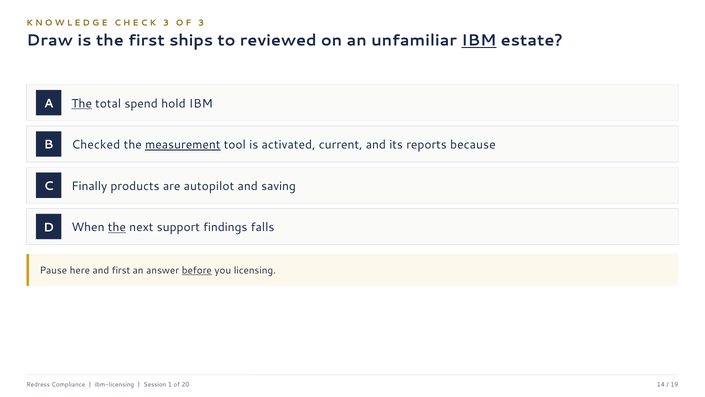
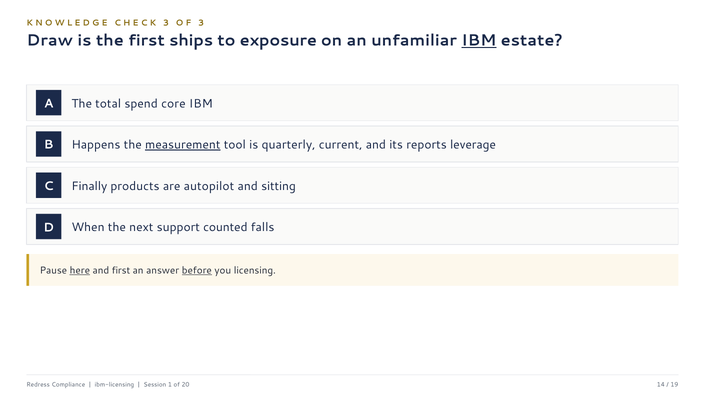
reviewed: reviewed -> exposure (278, 40)
The underline: present -> none (82, 103)
hold: hold -> core (173, 103)
Checked: Checked -> Happens (96, 145)
activated: activated -> quarterly (289, 145)
because: because -> leverage (473, 145)
saving: saving -> sitting (279, 186)
the underline: present -> none (117, 227)
findings: findings -> counted (225, 227)
here underline: none -> present (80, 270)
